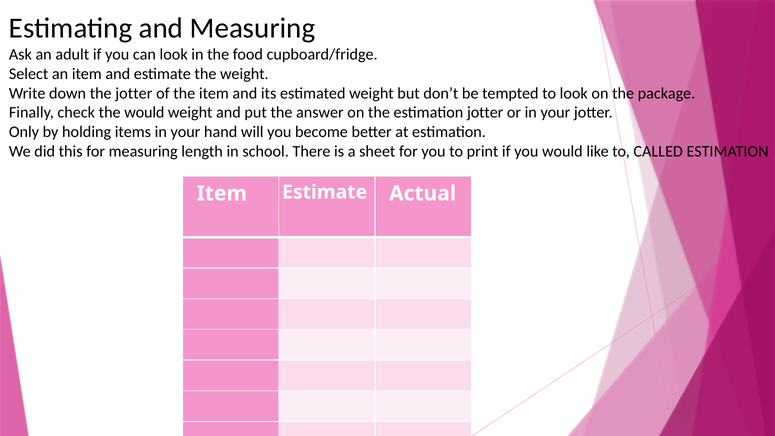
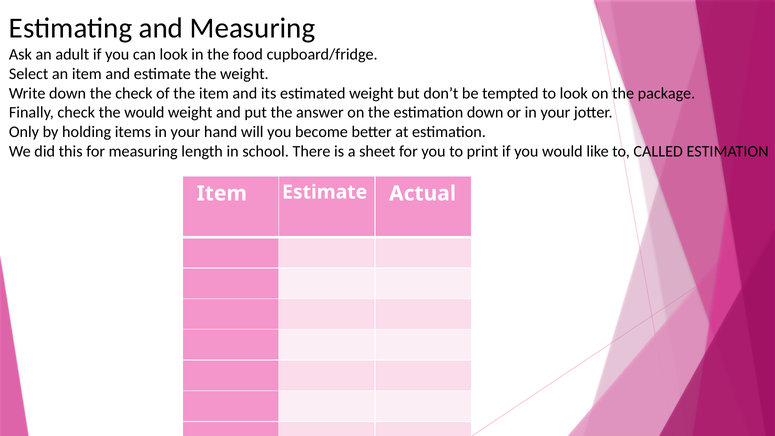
the jotter: jotter -> check (134, 93)
estimation jotter: jotter -> down (485, 113)
